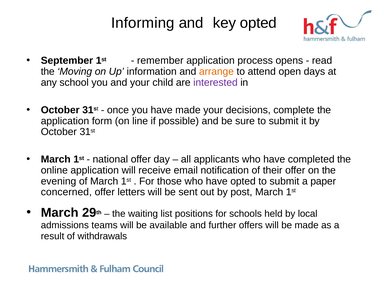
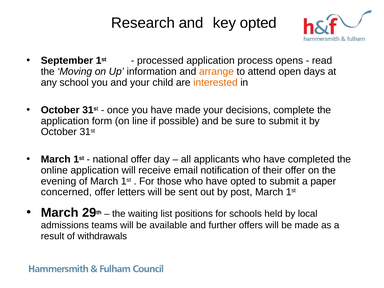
Informing: Informing -> Research (143, 23)
remember: remember -> processed (160, 61)
interested colour: purple -> orange (215, 83)
